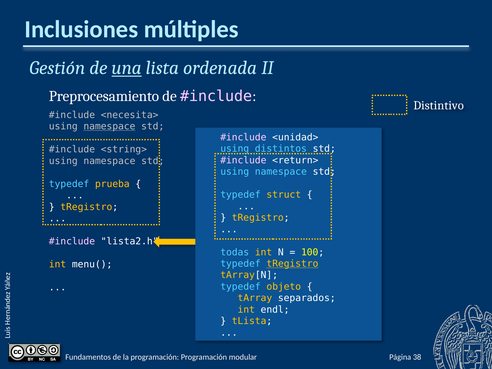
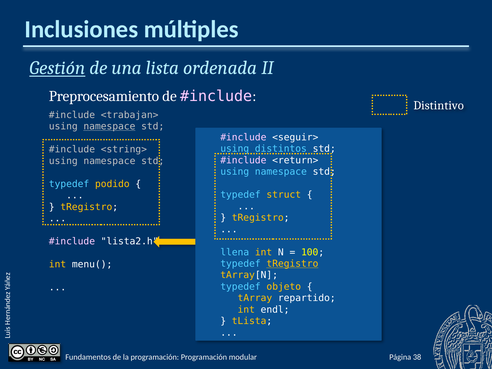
Gestión underline: none -> present (57, 68)
una underline: present -> none (127, 68)
<necesita>: <necesita> -> <trabajan> (130, 115)
<unidad>: <unidad> -> <seguir> (295, 137)
prueba: prueba -> podido (112, 184)
todas: todas -> llena (235, 252)
separados: separados -> repartido (307, 298)
